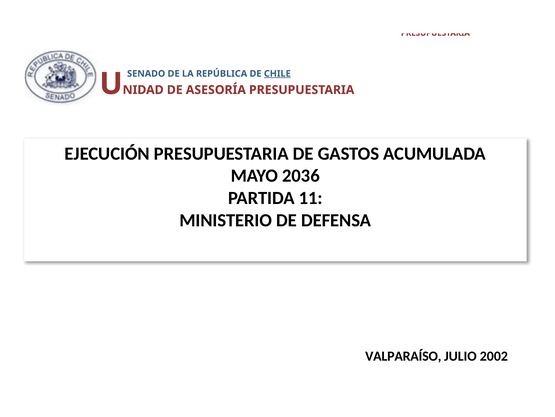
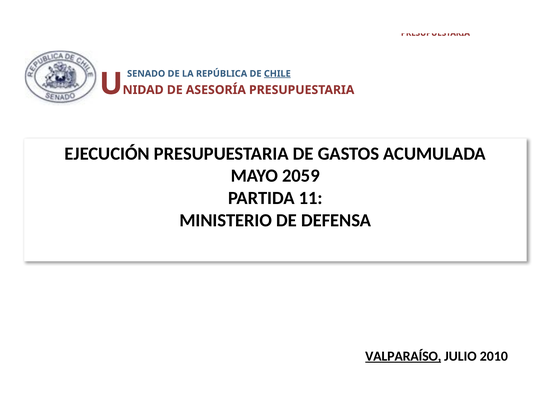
2036: 2036 -> 2059 (301, 176)
VALPARAÍSO underline: none -> present (403, 356)
2002: 2002 -> 2010 (494, 356)
